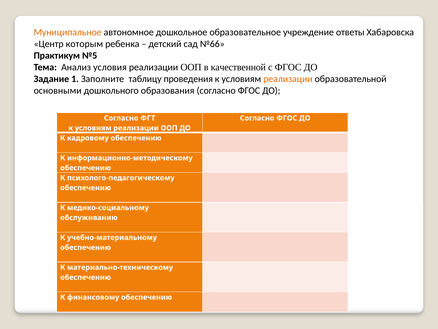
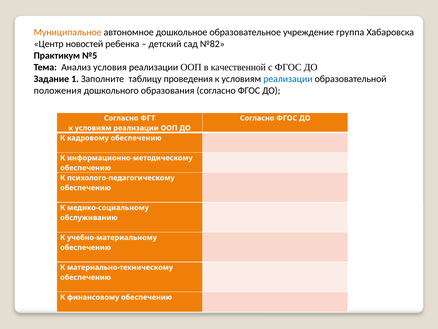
ответы: ответы -> группа (350, 32)
которым: которым -> новостей (84, 44)
№66: №66 -> №82 (212, 44)
реализации colour: orange -> blue (288, 79)
основными: основными -> положения (58, 91)
